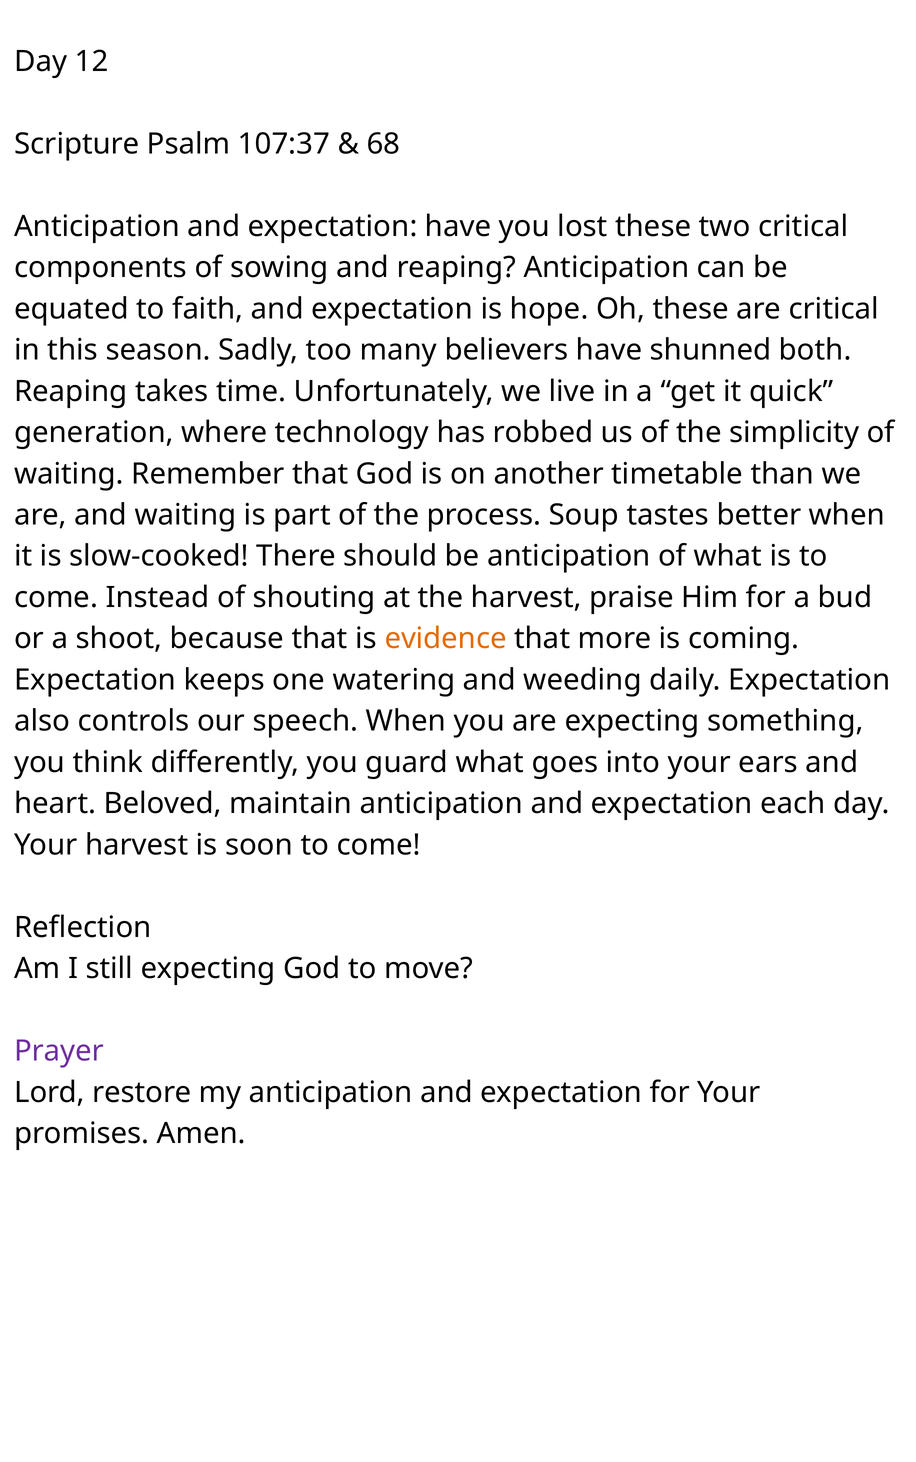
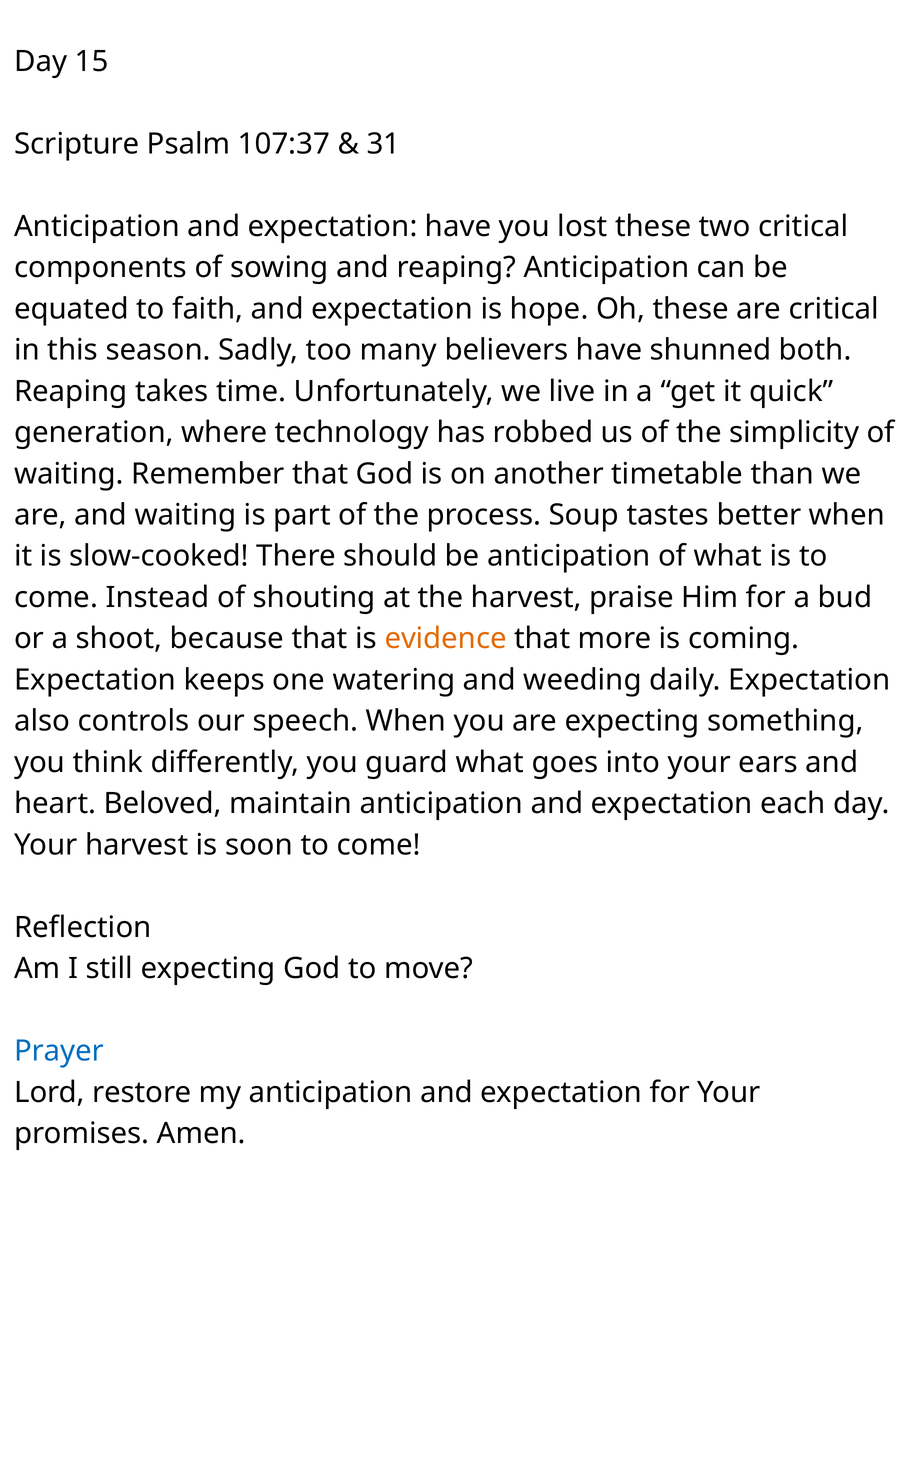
12: 12 -> 15 (92, 61)
68: 68 -> 31 (383, 144)
Prayer colour: purple -> blue (59, 1051)
